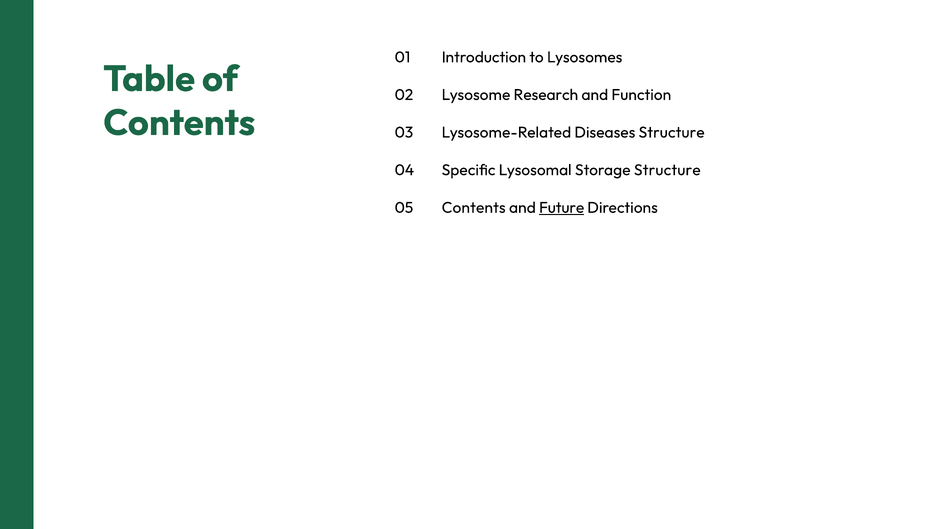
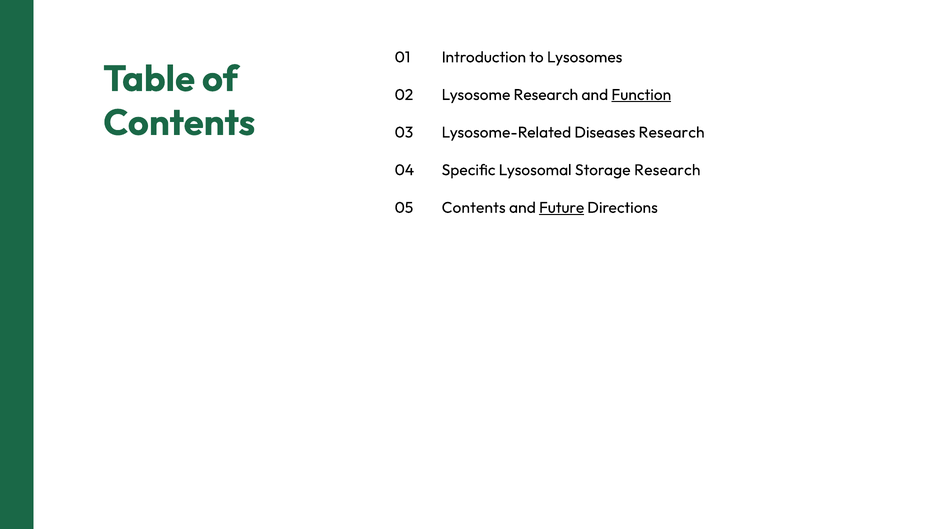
Function underline: none -> present (641, 95)
Diseases Structure: Structure -> Research (672, 132)
Storage Structure: Structure -> Research (667, 170)
